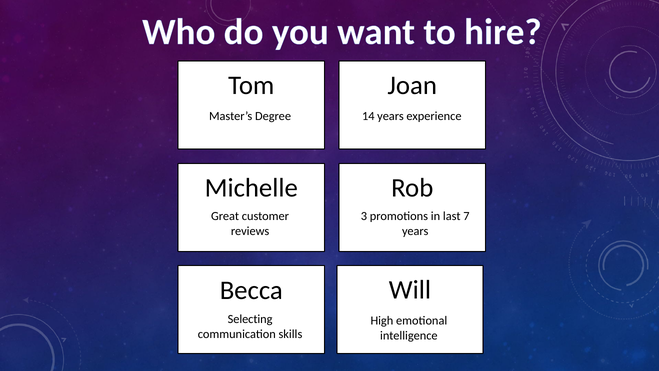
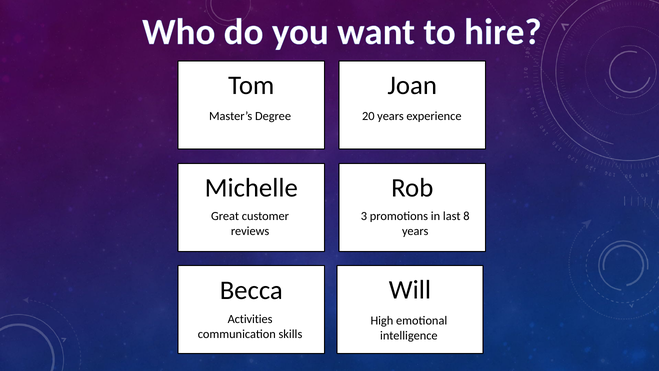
14: 14 -> 20 (368, 116)
7: 7 -> 8 (466, 216)
Selecting: Selecting -> Activities (250, 319)
